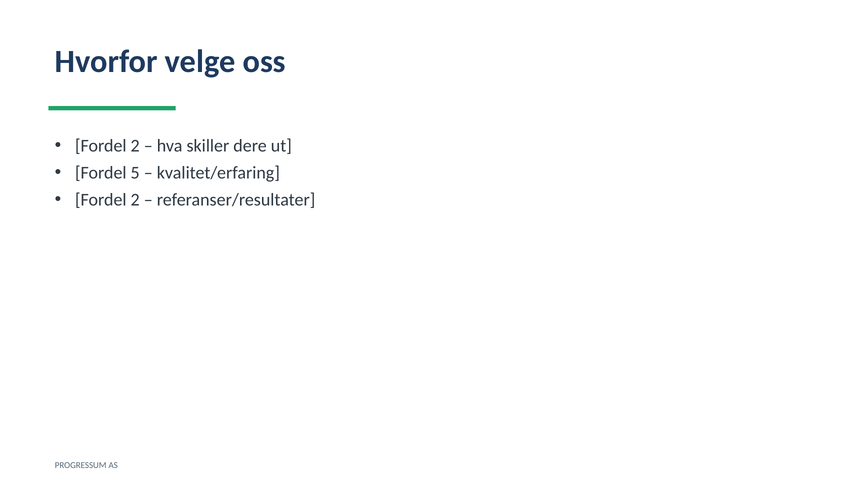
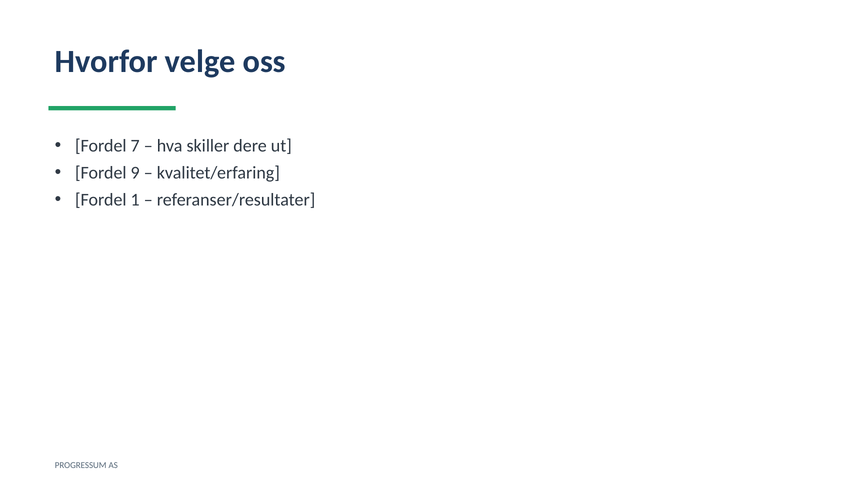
2: 2 -> 7 (135, 146)
5: 5 -> 9 (135, 173)
2: 2 -> 1 (135, 200)
